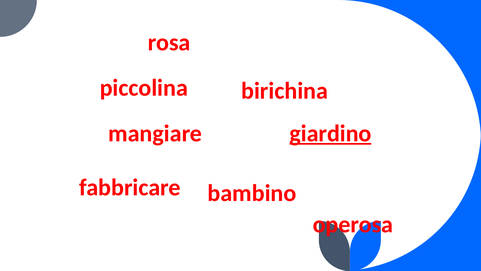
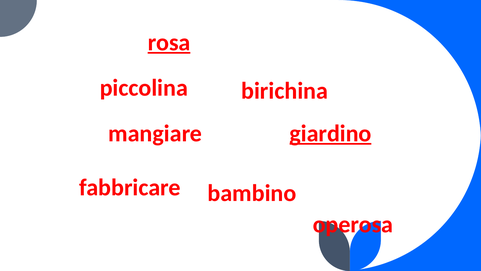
rosa underline: none -> present (169, 42)
